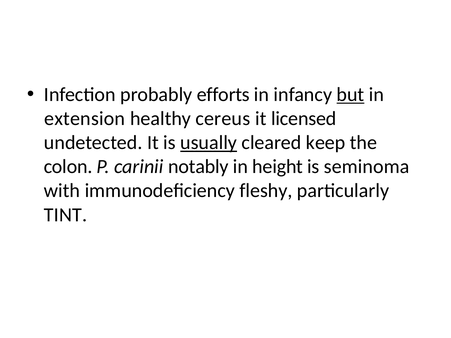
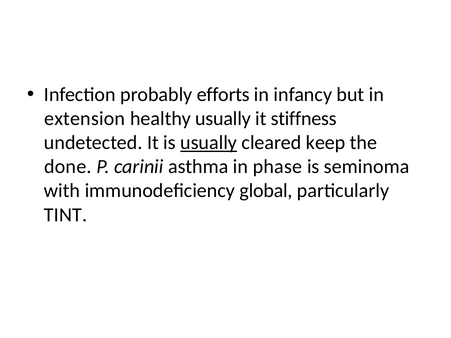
but underline: present -> none (350, 95)
healthy cereus: cereus -> usually (223, 119)
licensed: licensed -> stiffness (304, 119)
colon: colon -> done (68, 167)
notably: notably -> asthma (198, 167)
height: height -> phase (277, 167)
fleshy: fleshy -> global (266, 191)
